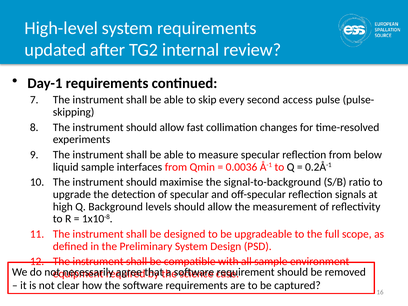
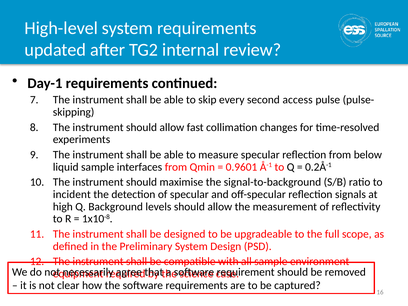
0.0036: 0.0036 -> 0.9601 (242, 167)
upgrade: upgrade -> incident (72, 194)
